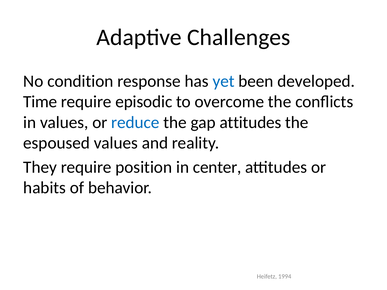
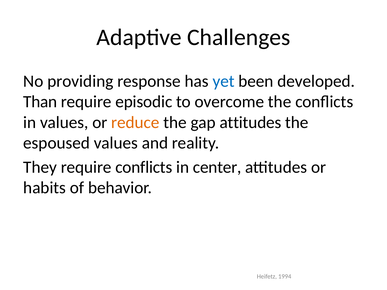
condition: condition -> providing (80, 81)
Time: Time -> Than (40, 102)
reduce colour: blue -> orange (135, 123)
require position: position -> conflicts (144, 167)
